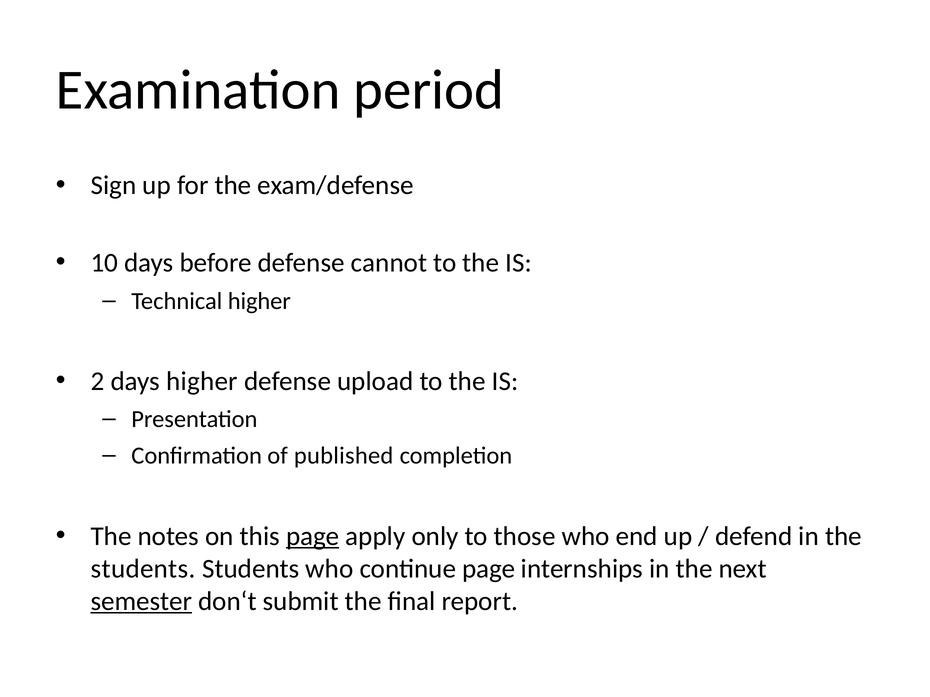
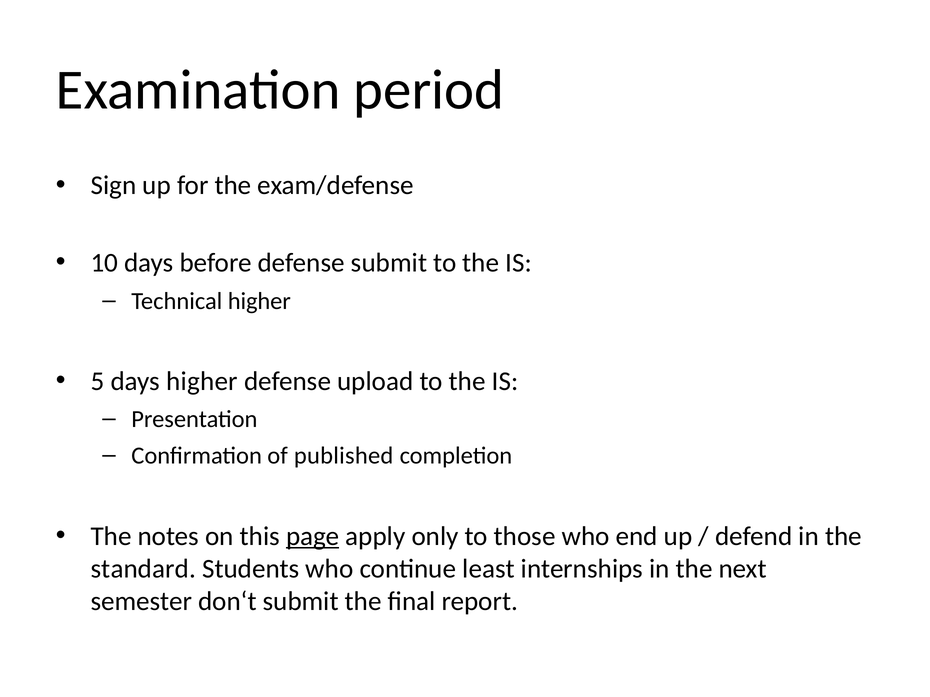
defense cannot: cannot -> submit (389, 263)
2: 2 -> 5 (98, 381)
students: students -> standard (143, 569)
continue page: page -> least (489, 569)
semester underline: present -> none (141, 602)
